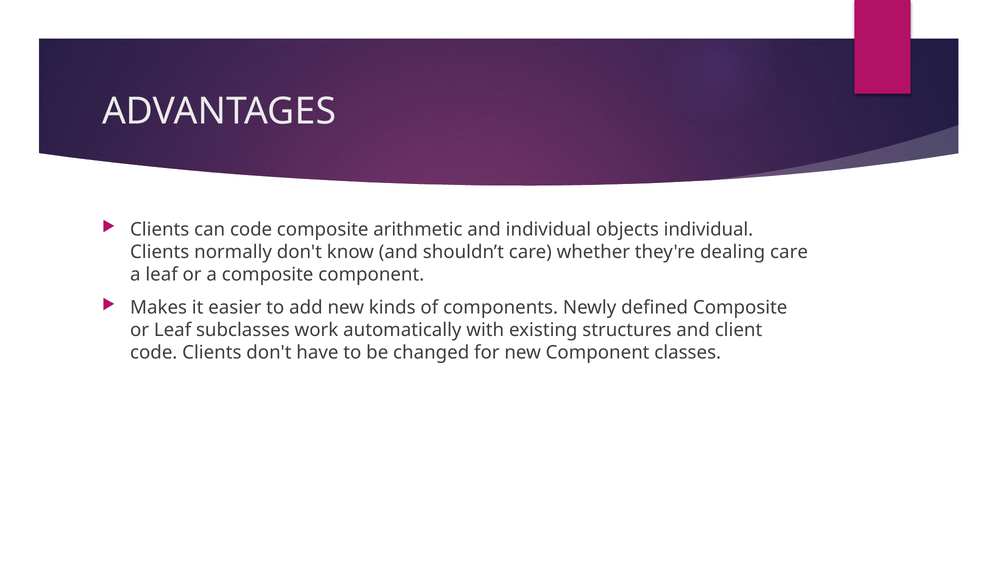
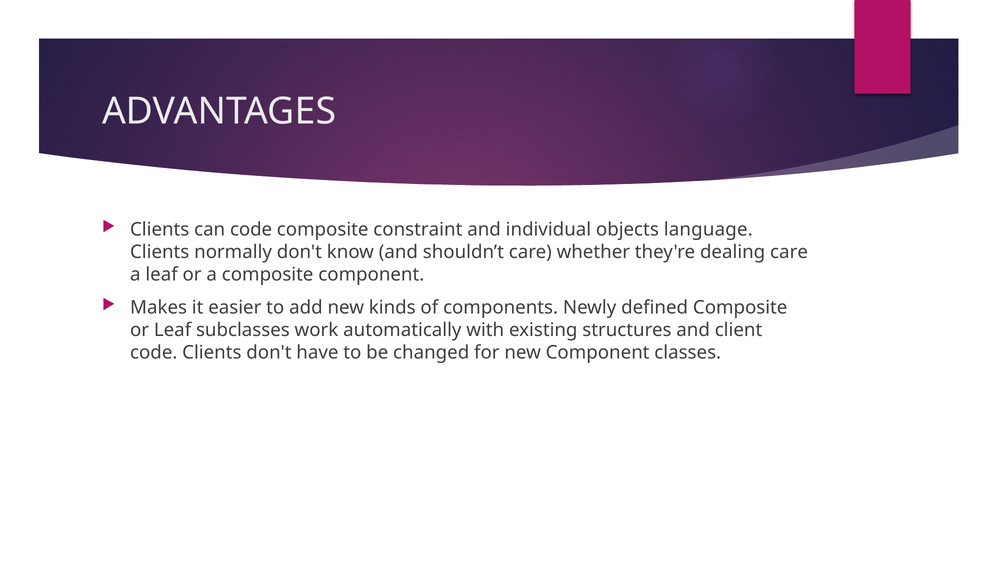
arithmetic: arithmetic -> constraint (418, 229)
objects individual: individual -> language (708, 229)
